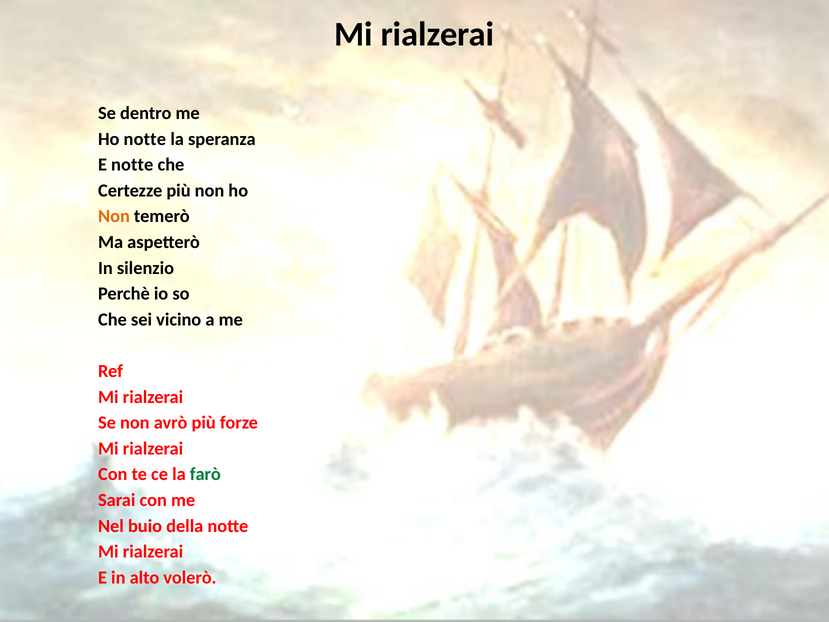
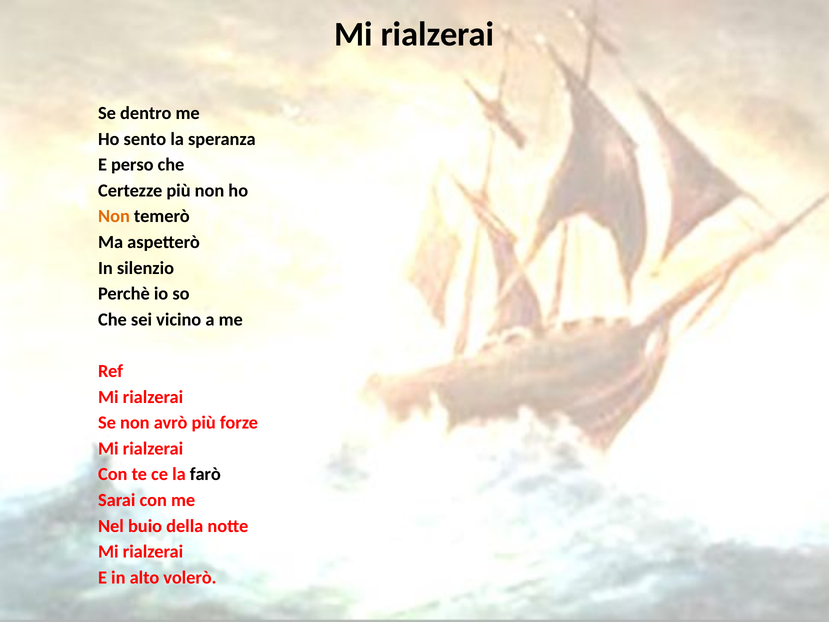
Ho notte: notte -> sento (145, 139)
E notte: notte -> perso (132, 165)
farò colour: green -> black (205, 474)
